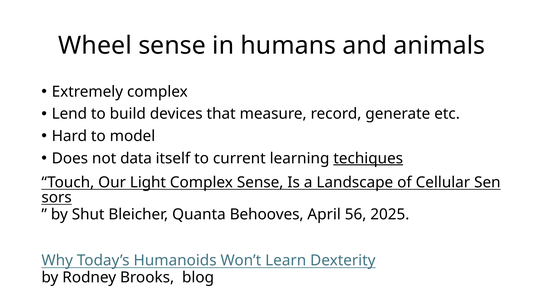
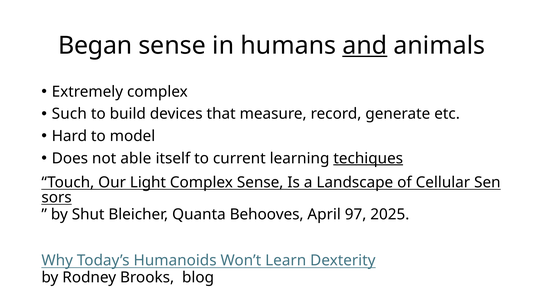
Wheel: Wheel -> Began (95, 46)
and underline: none -> present (365, 46)
Lend: Lend -> Such (69, 114)
data: data -> able (136, 158)
56: 56 -> 97 (356, 214)
